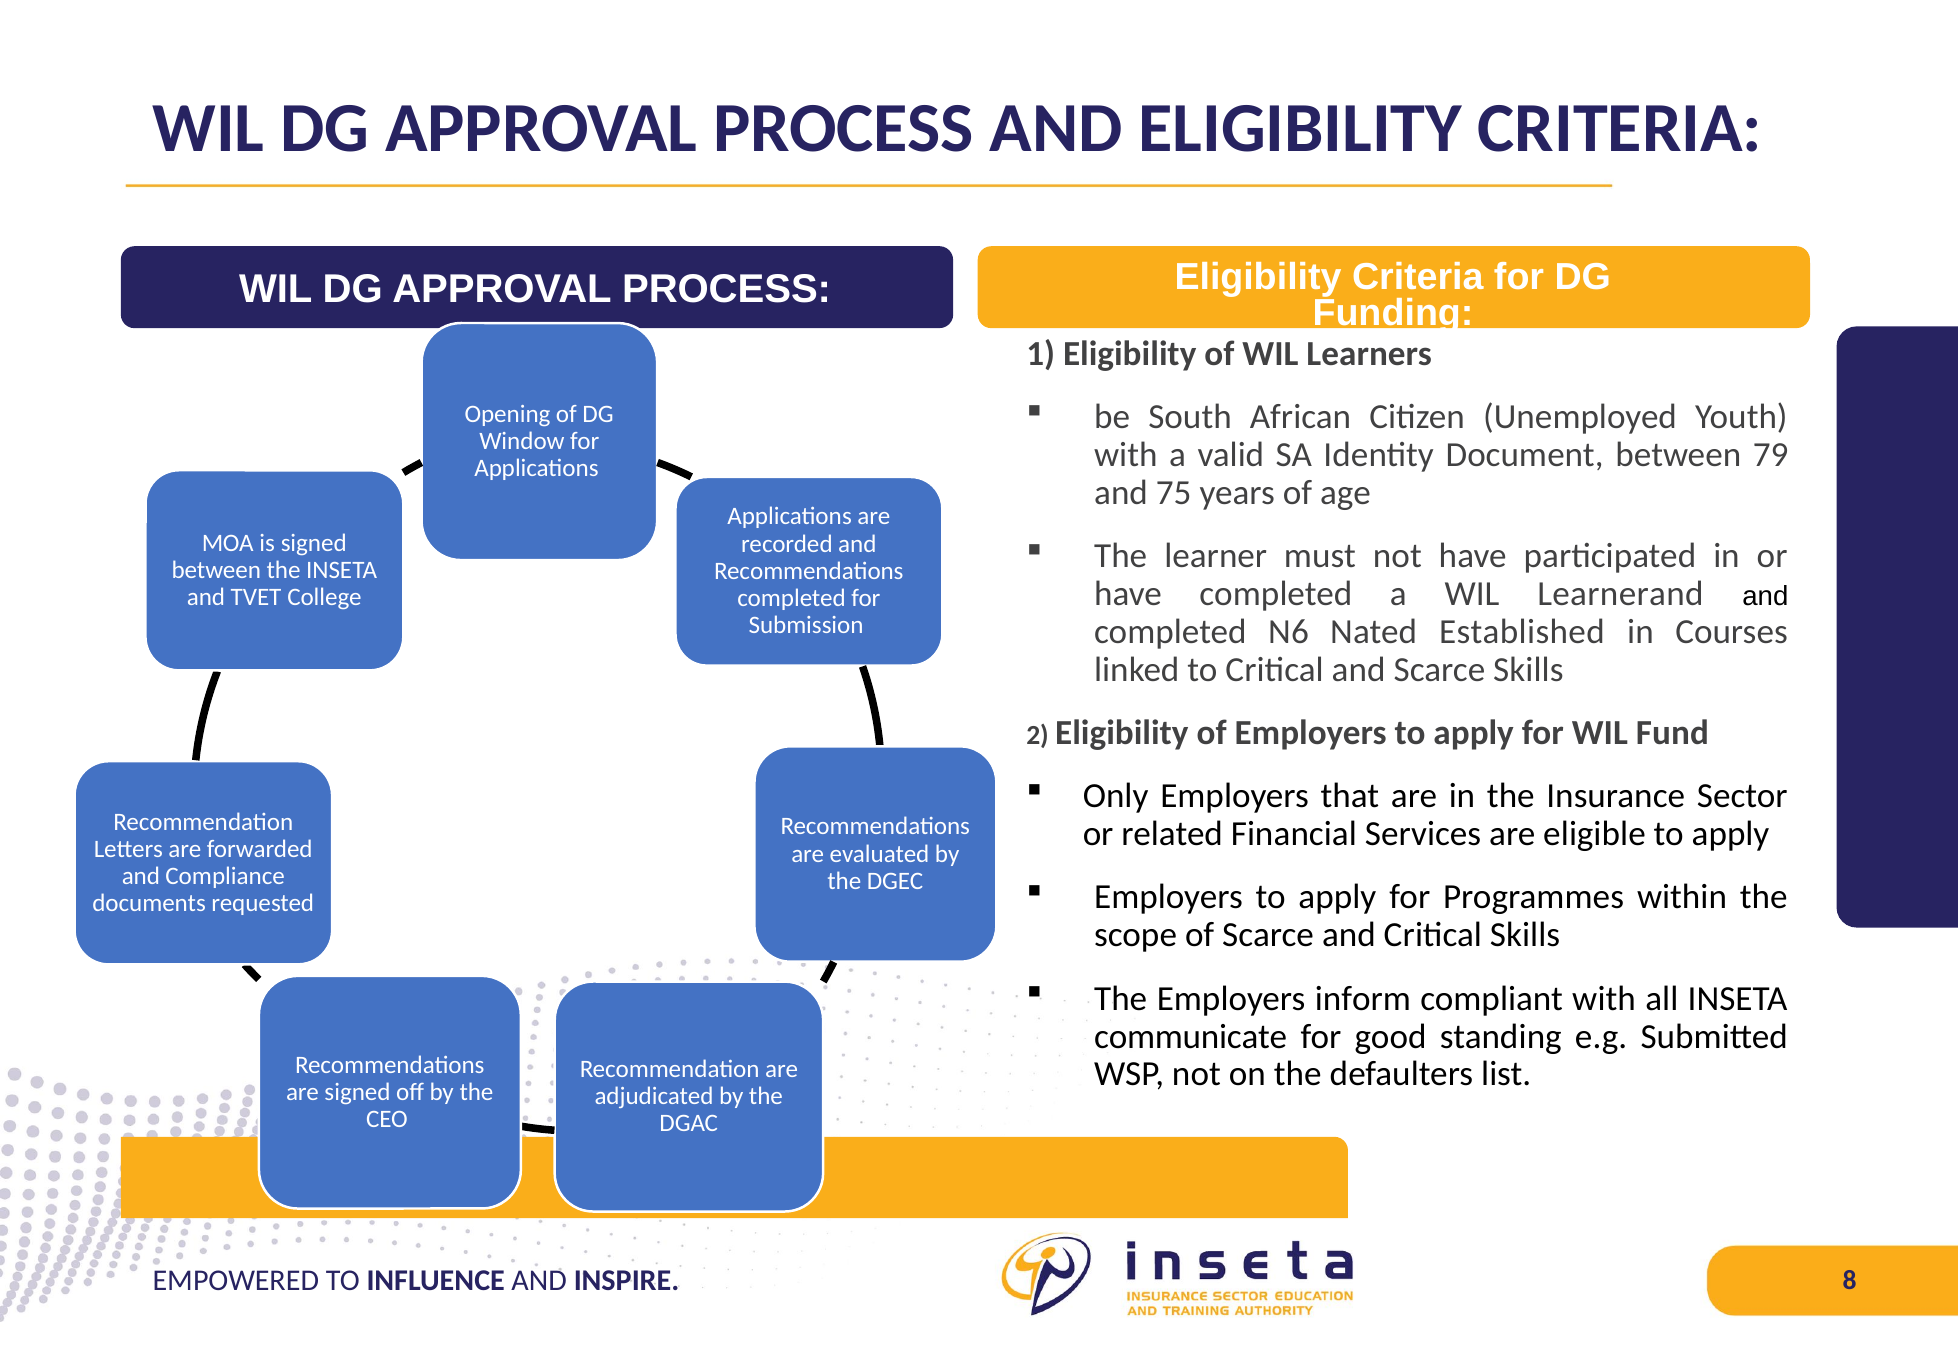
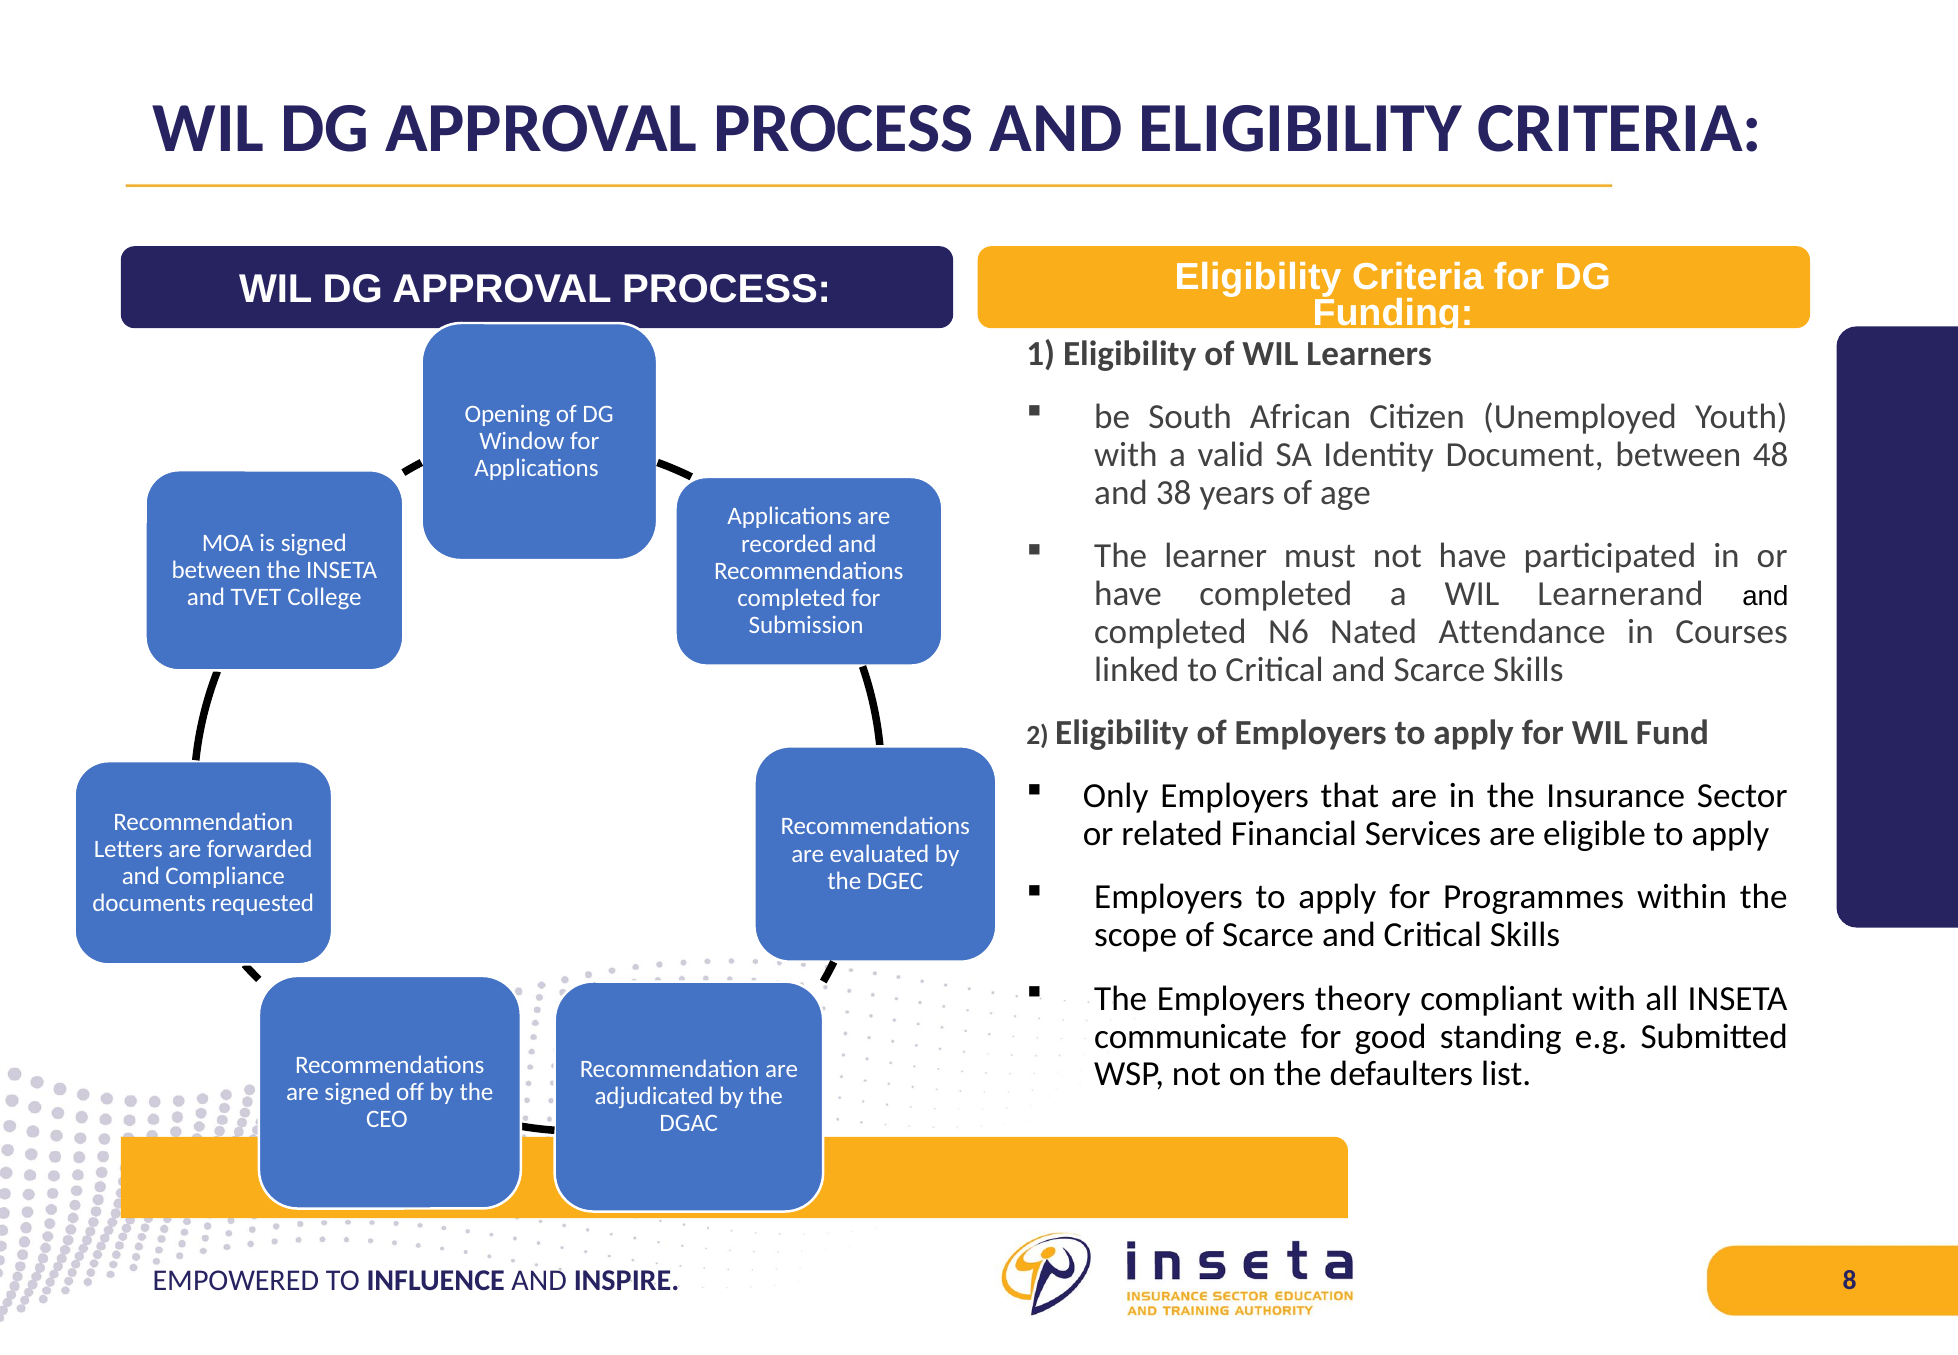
79: 79 -> 48 (1771, 455)
75: 75 -> 38 (1174, 493)
Established: Established -> Attendance (1522, 632)
inform: inform -> theory (1363, 999)
